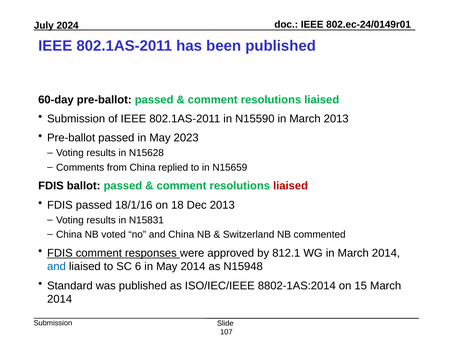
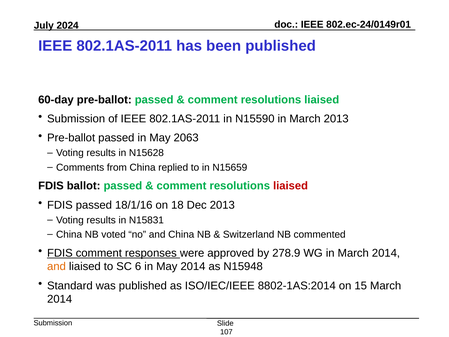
2023: 2023 -> 2063 (186, 138)
812.1: 812.1 -> 278.9 (286, 253)
and colour: blue -> orange (57, 266)
